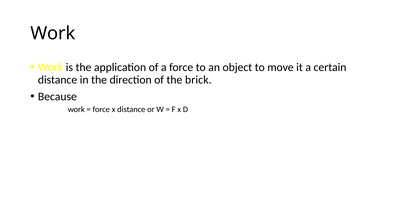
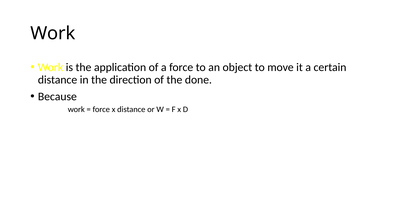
brick: brick -> done (198, 80)
